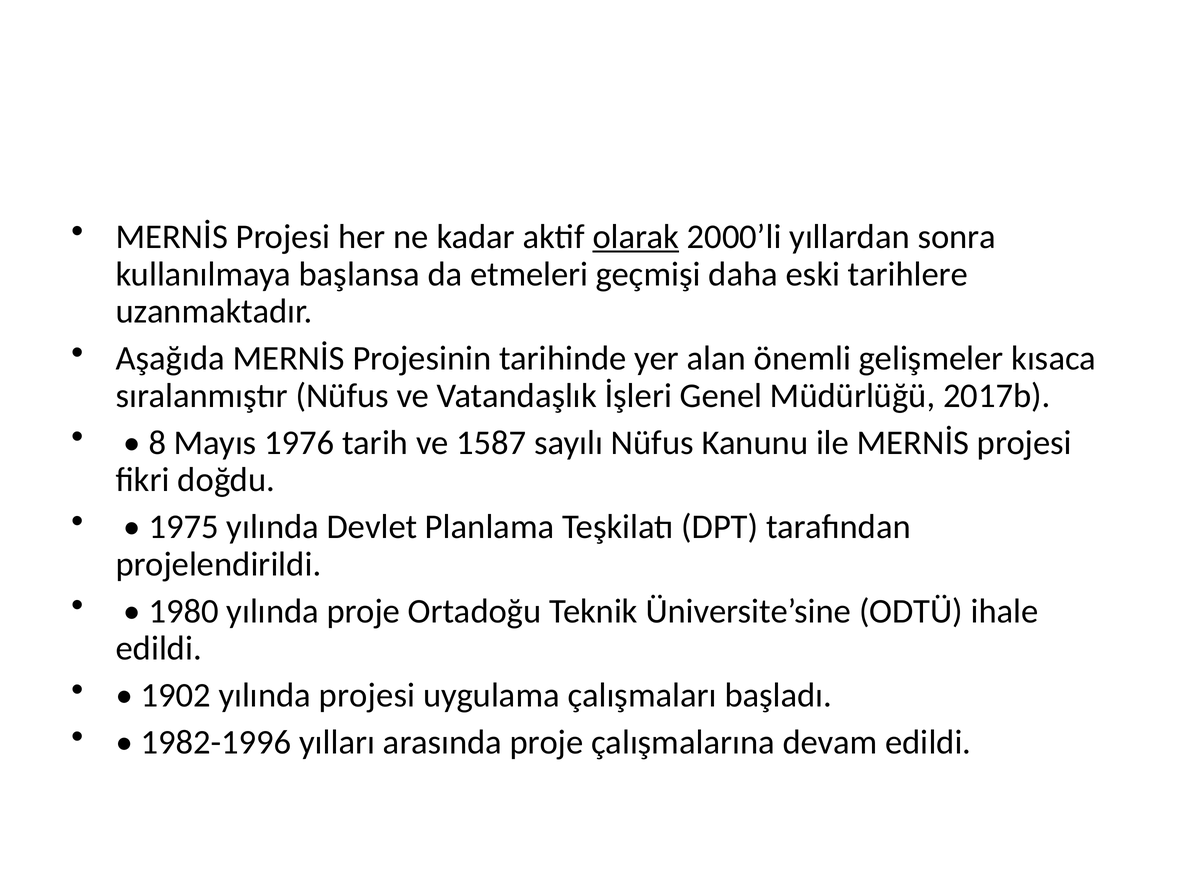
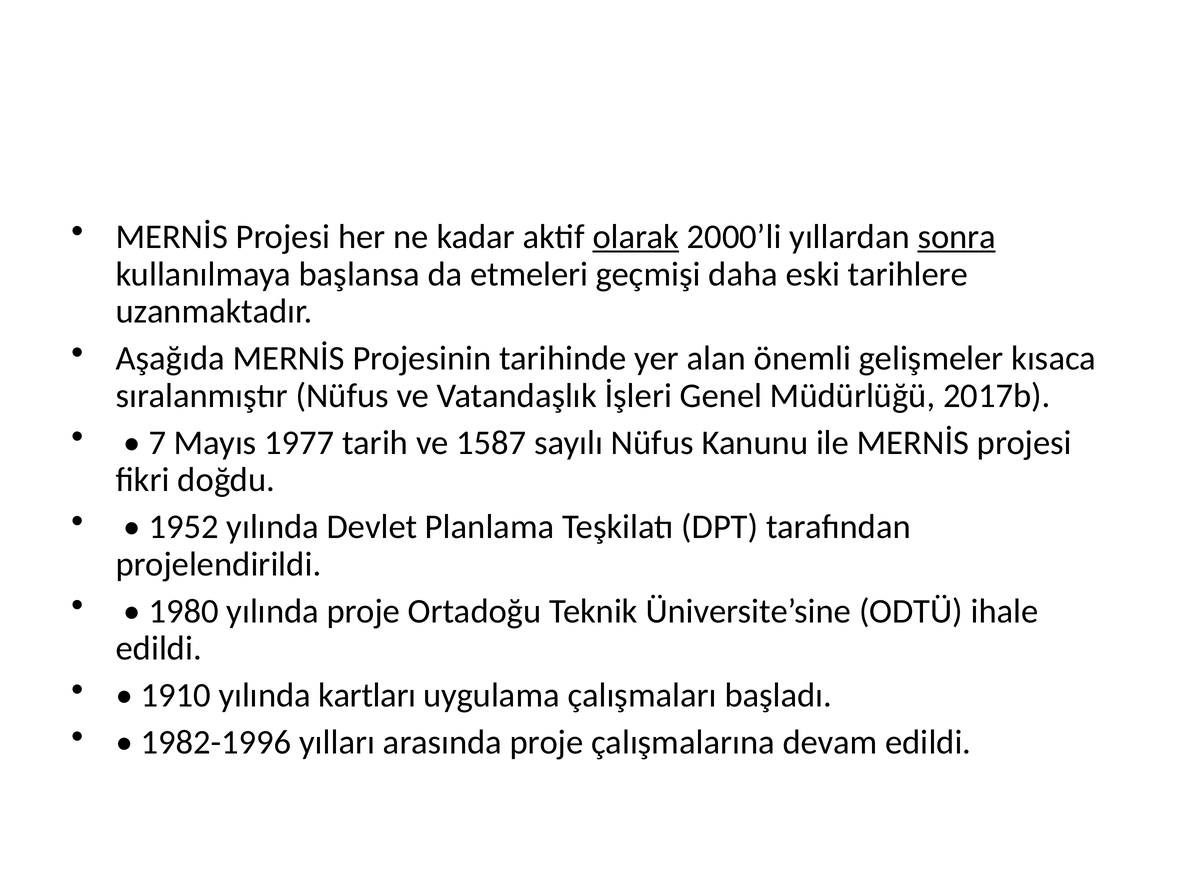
sonra underline: none -> present (957, 237)
8: 8 -> 7 (157, 443)
1976: 1976 -> 1977 (299, 443)
1975: 1975 -> 1952 (184, 527)
1902: 1902 -> 1910 (176, 696)
yılında projesi: projesi -> kartları (367, 696)
